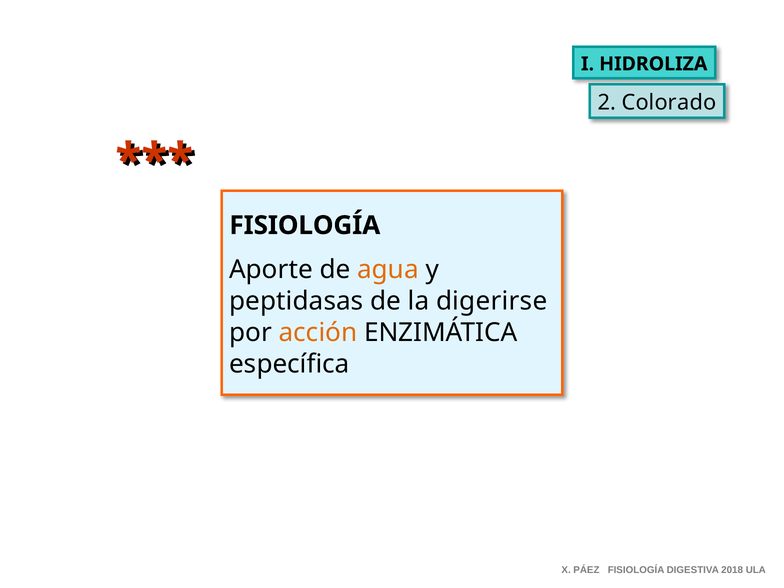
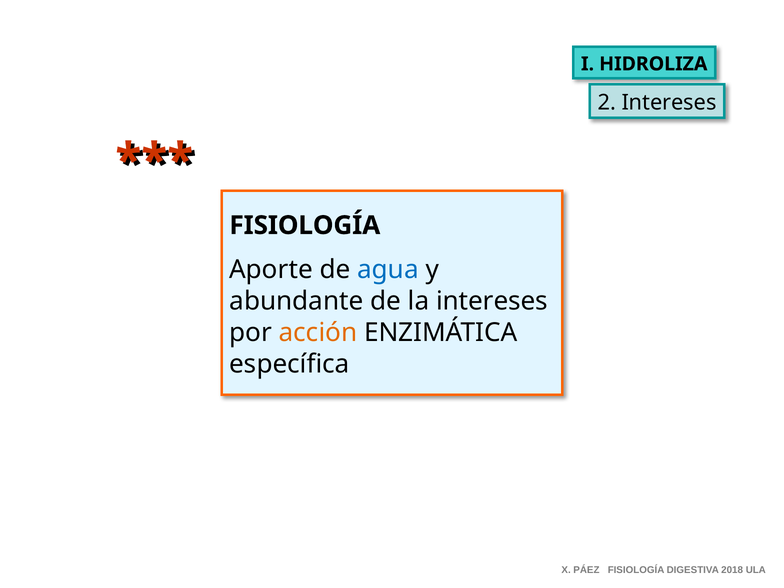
2 Colorado: Colorado -> Intereses (669, 103)
agua colour: orange -> blue (388, 270)
peptidasas: peptidasas -> abundante (296, 301)
la digerirse: digerirse -> intereses (492, 301)
